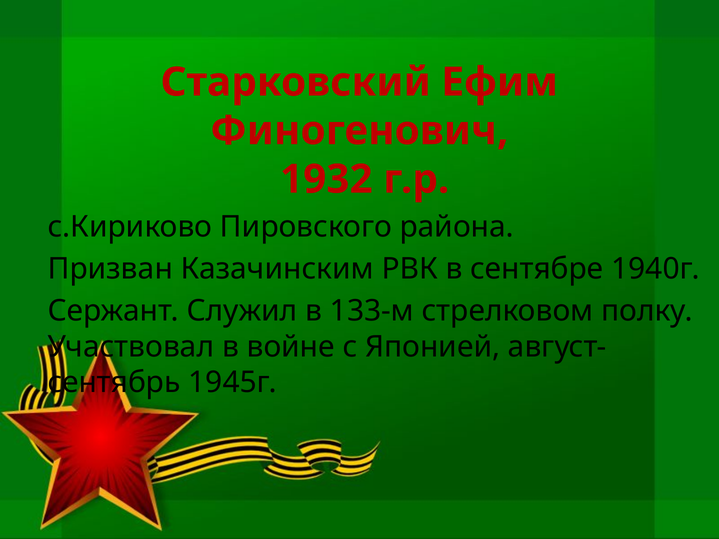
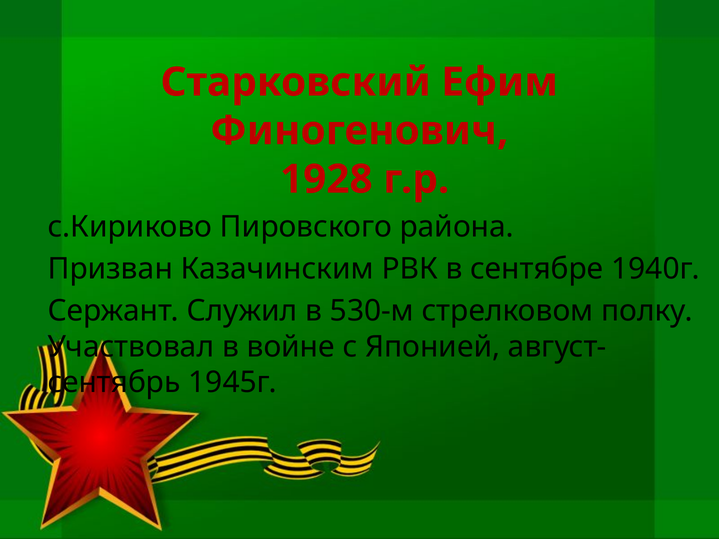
1932: 1932 -> 1928 (326, 179)
133-м: 133-м -> 530-м (372, 311)
